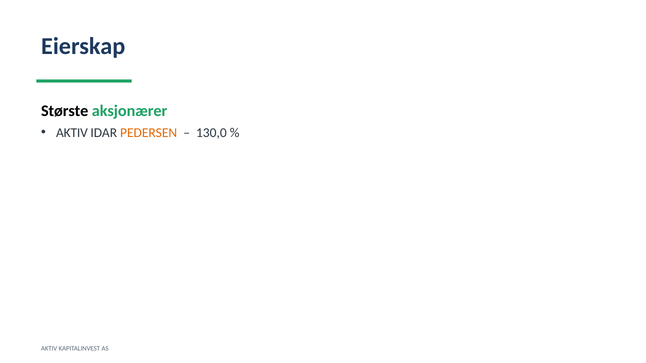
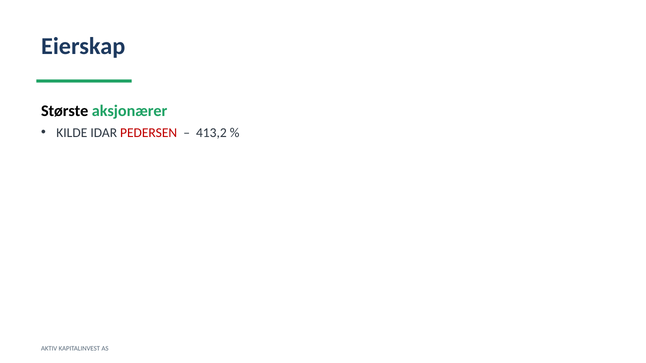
AKTIV: AKTIV -> KILDE (72, 133)
PEDERSEN colour: orange -> red (149, 133)
130,0: 130,0 -> 413,2 (211, 133)
